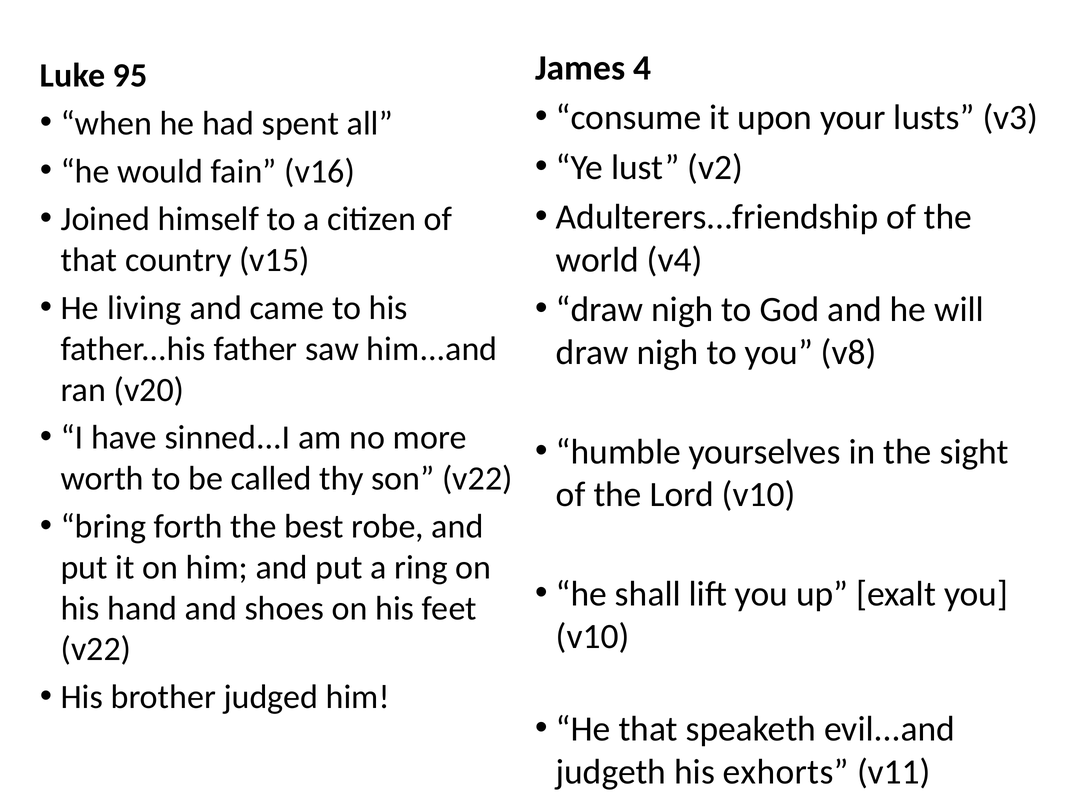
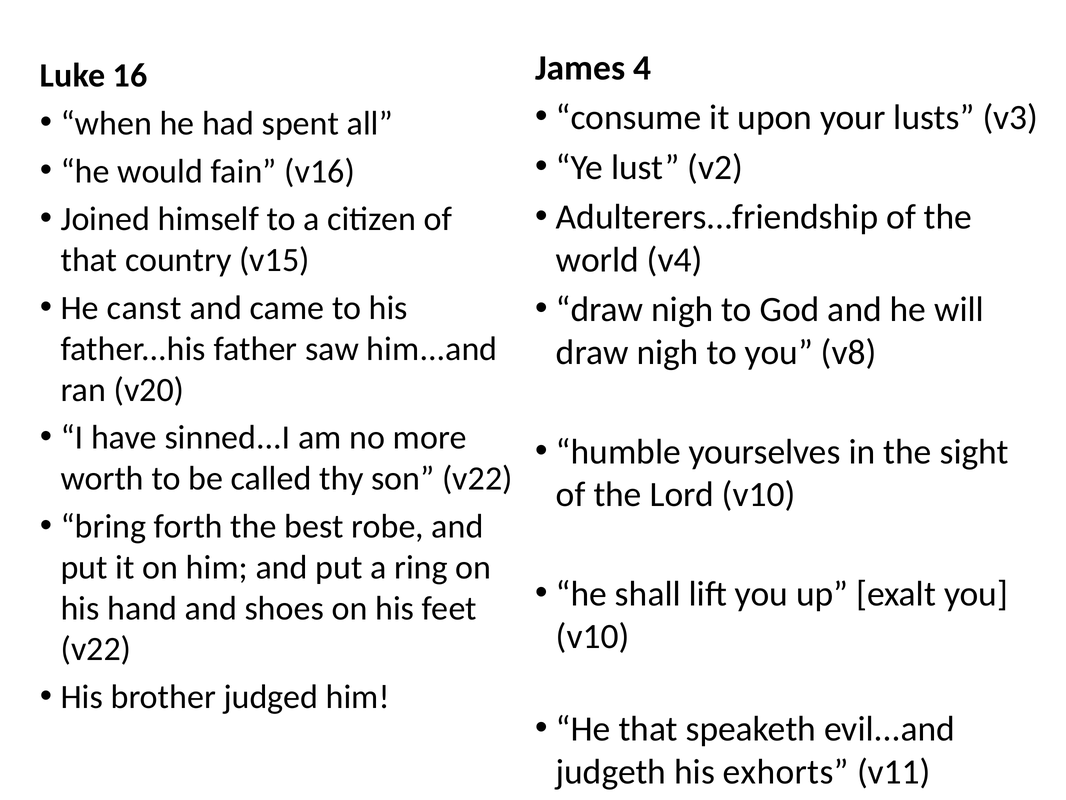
95: 95 -> 16 (130, 75)
living: living -> canst (144, 308)
